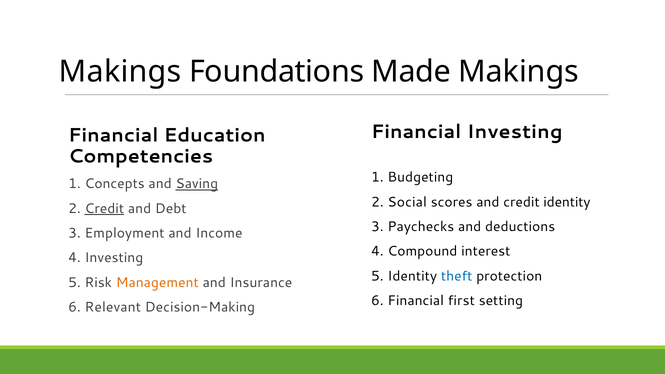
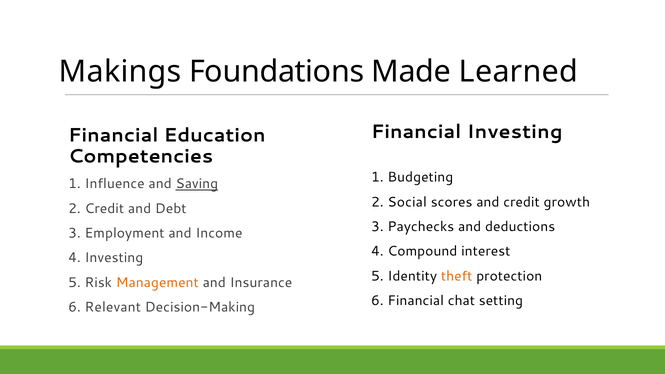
Made Makings: Makings -> Learned (518, 71)
Concepts: Concepts -> Influence (115, 184)
credit identity: identity -> growth (567, 202)
Credit underline: present -> none (104, 209)
theft colour: blue -> orange (457, 276)
first: first -> chat (461, 301)
